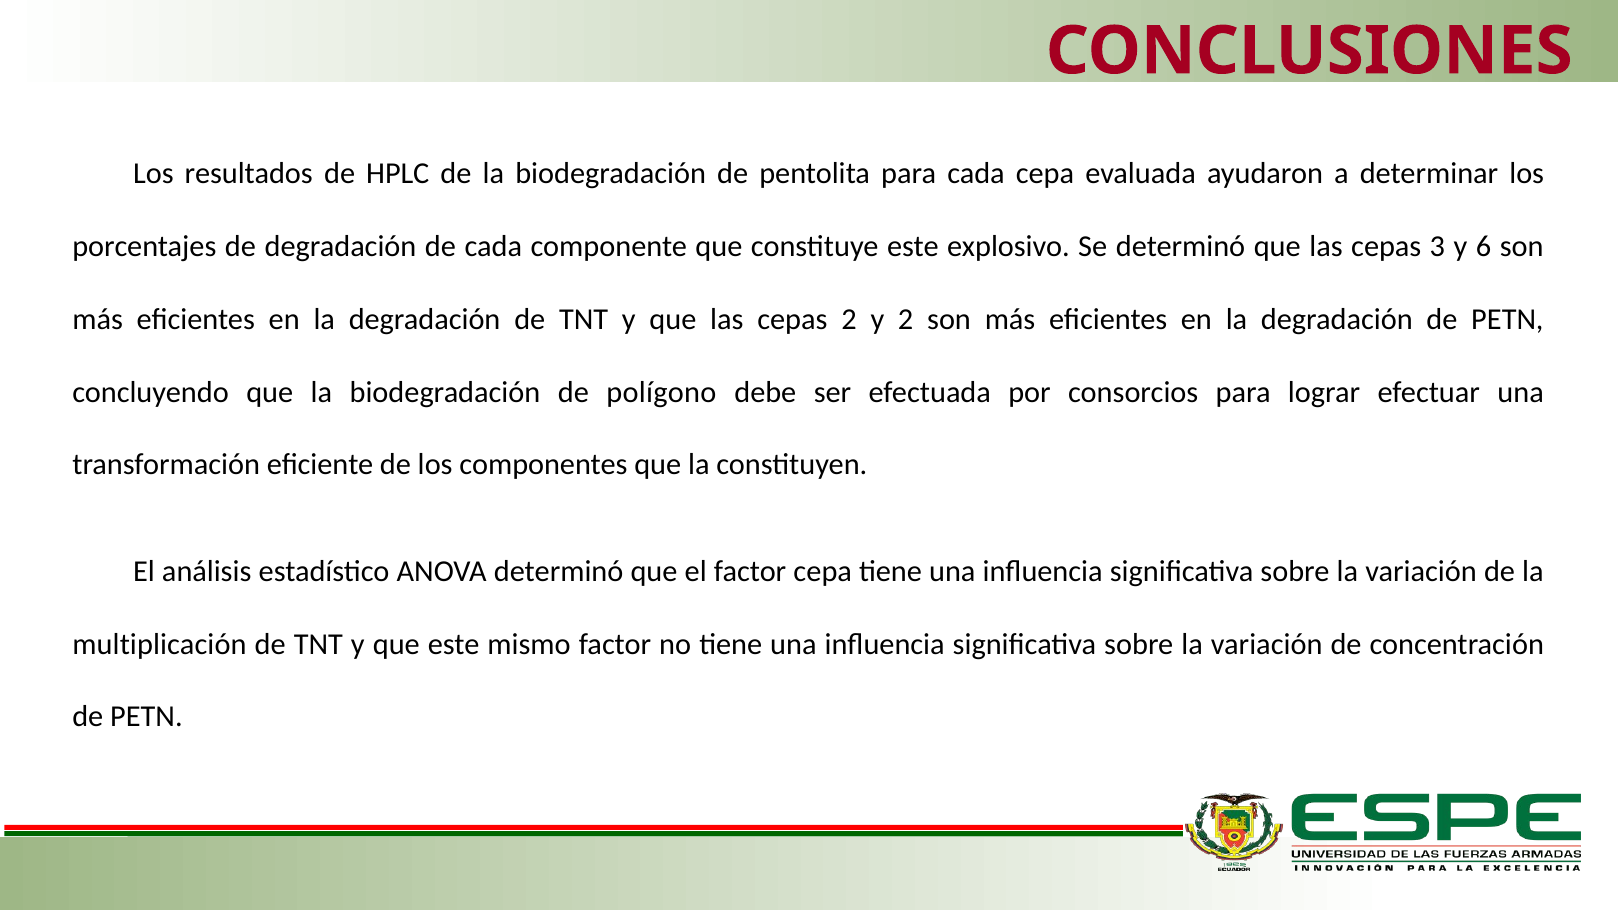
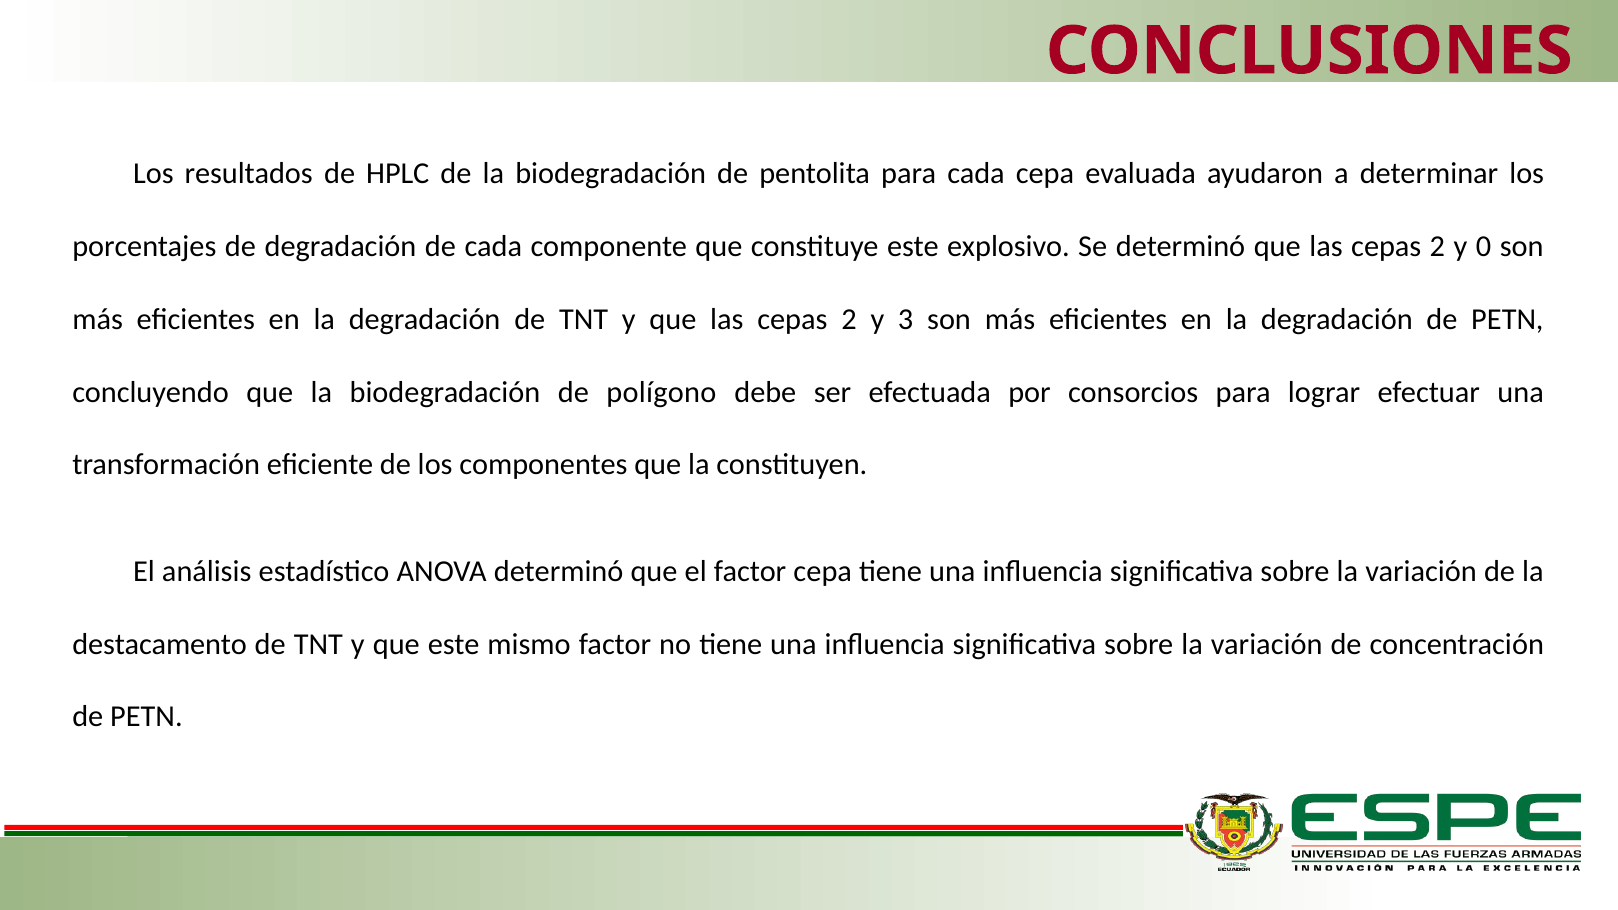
3: 3 -> 2 (1437, 247)
6: 6 -> 0 (1484, 247)
y 2: 2 -> 3 (906, 319)
multiplicación: multiplicación -> destacamento (160, 644)
